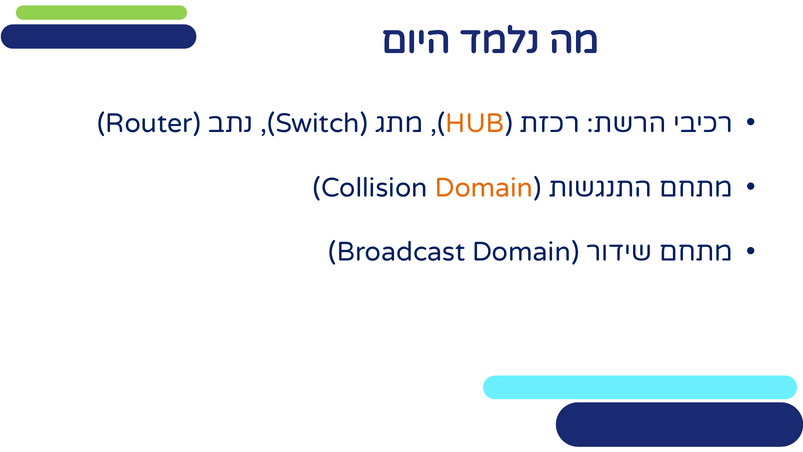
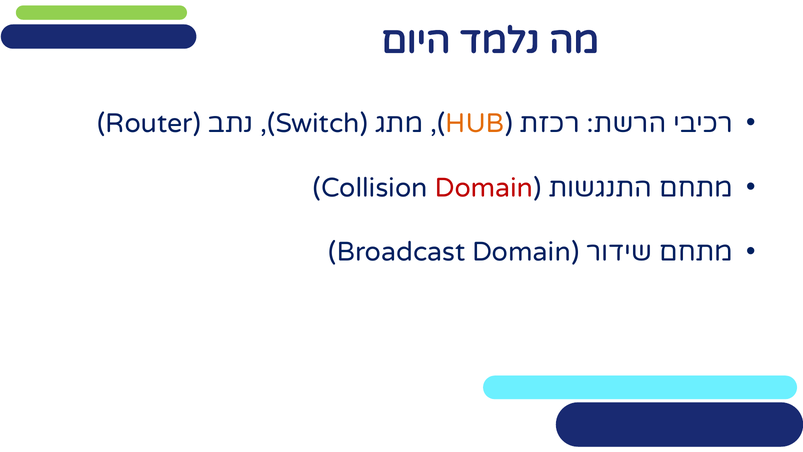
Domain colour: orange -> red (484, 188)
